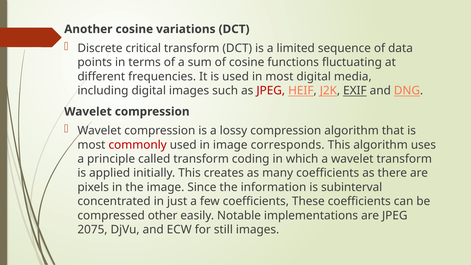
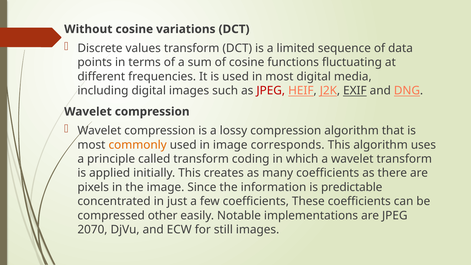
Another: Another -> Without (88, 29)
critical: critical -> values (143, 48)
commonly colour: red -> orange (138, 145)
subinterval: subinterval -> predictable (352, 187)
2075: 2075 -> 2070 (92, 230)
